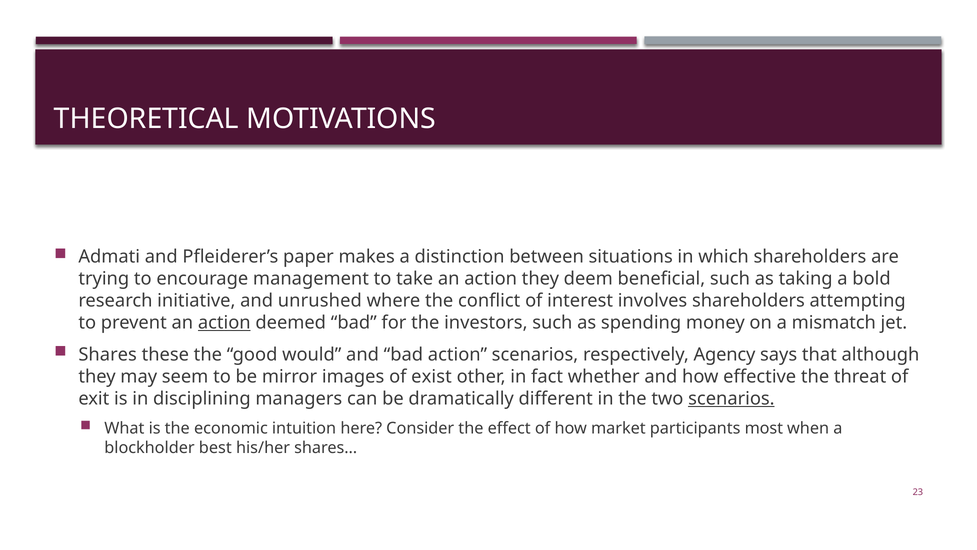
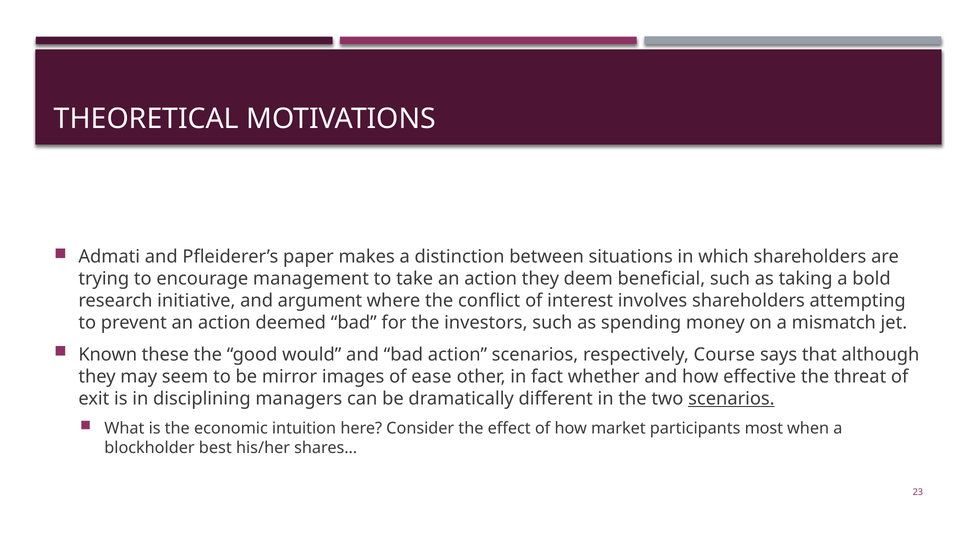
unrushed: unrushed -> argument (320, 301)
action underline: present -> none (224, 323)
Shares: Shares -> Known (108, 354)
Agency: Agency -> Course (724, 354)
exist: exist -> ease (431, 376)
